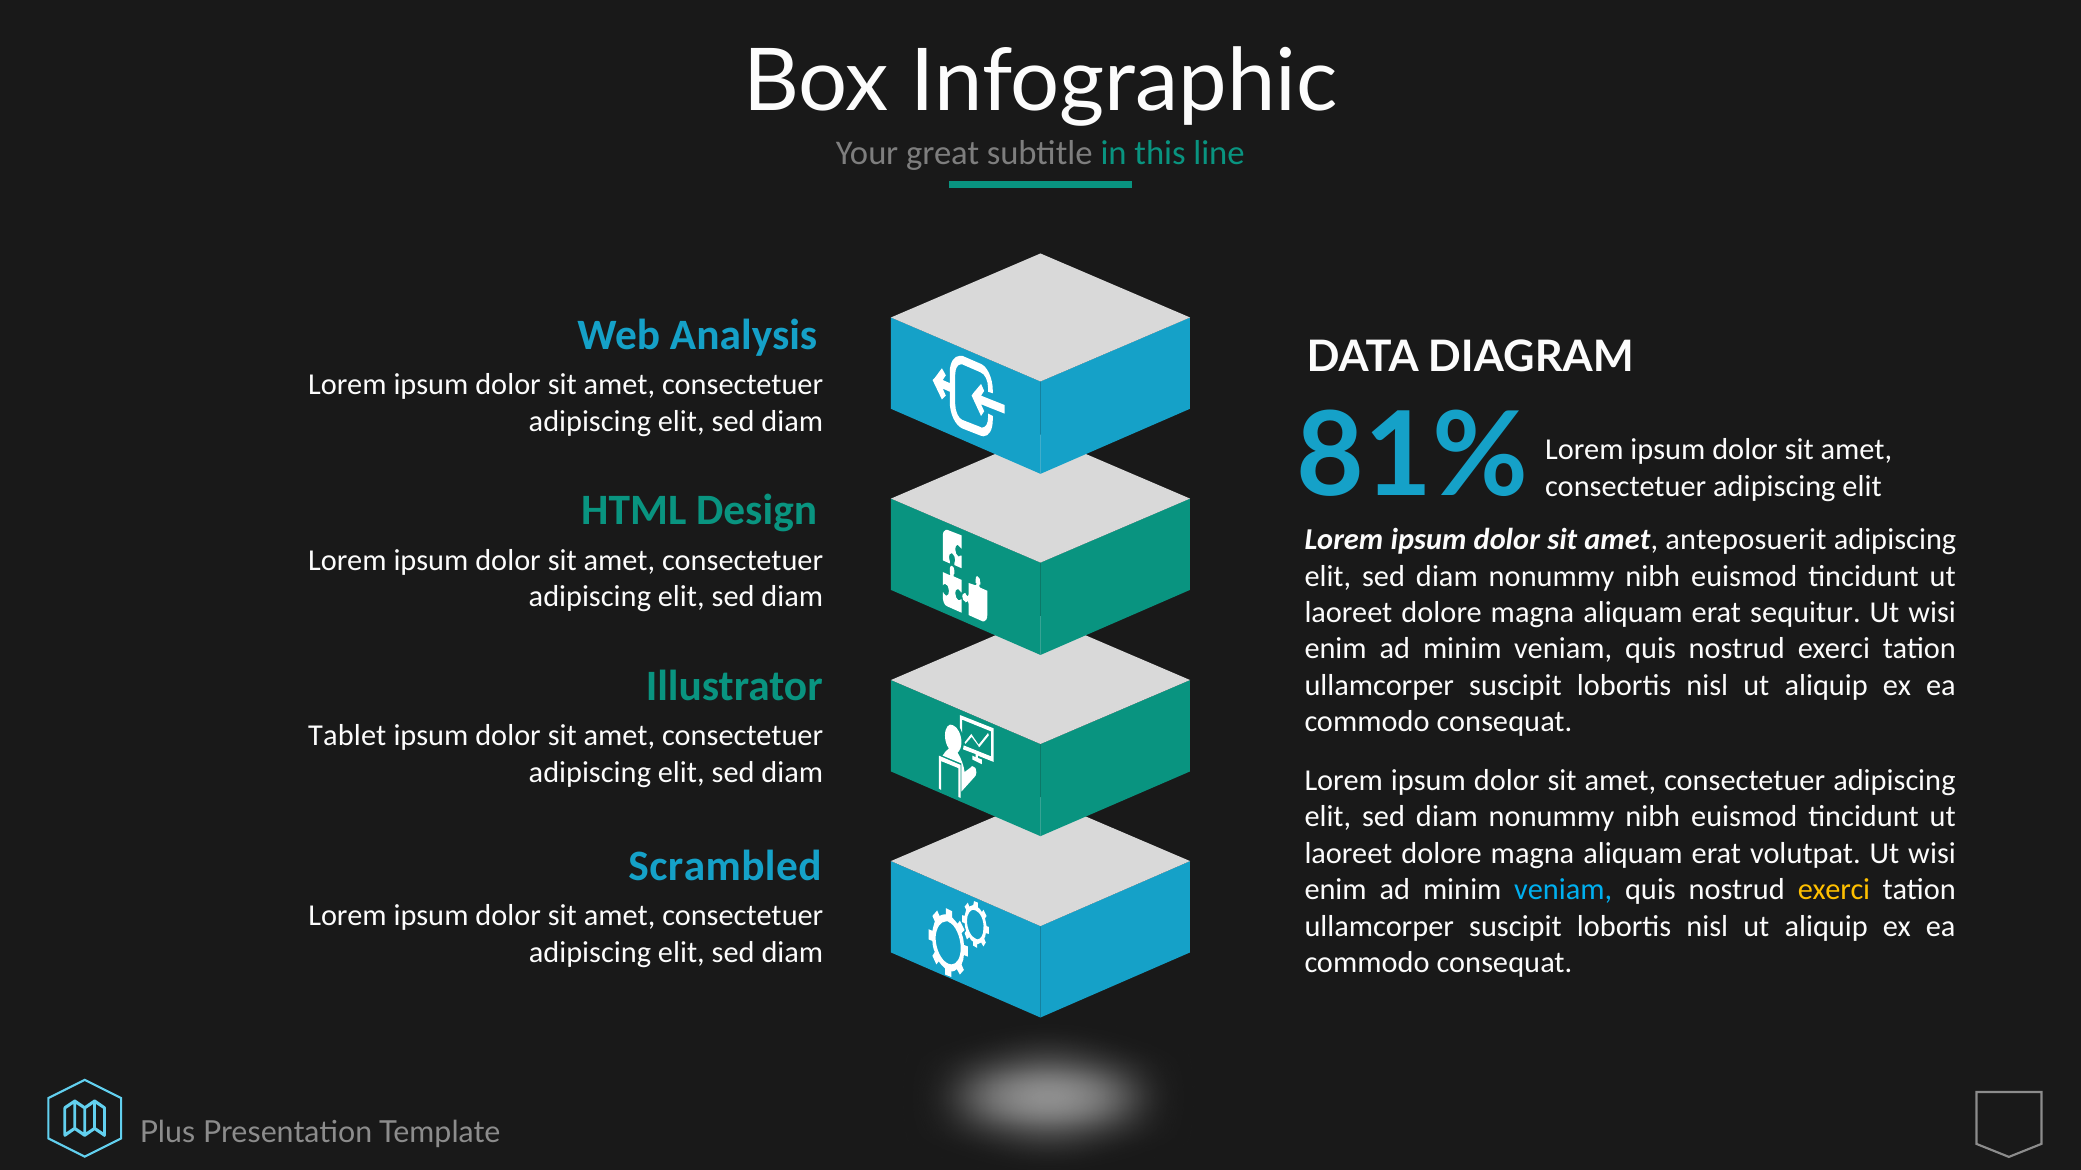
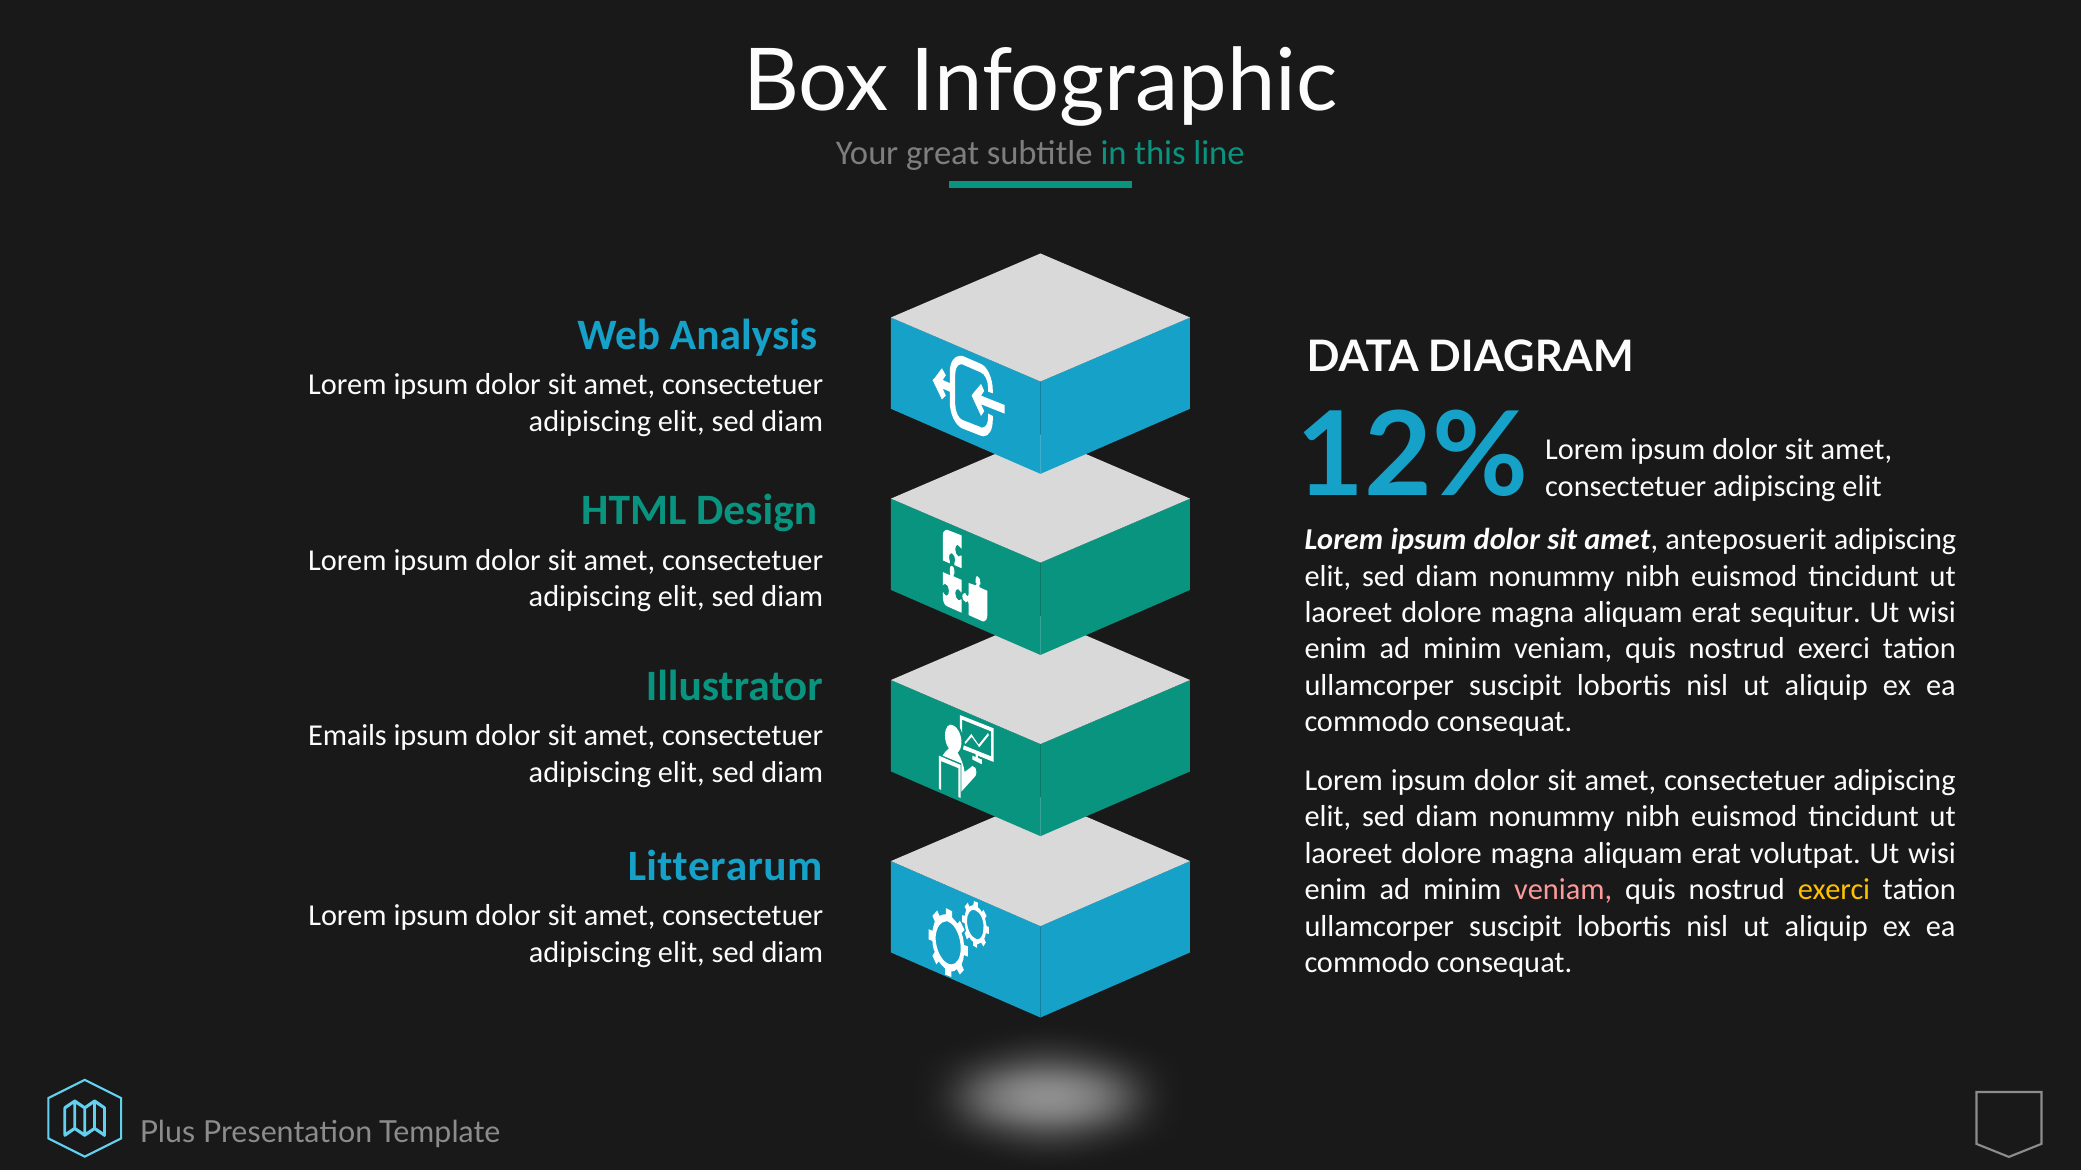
81%: 81% -> 12% (1413, 457)
Tablet: Tablet -> Emails (347, 736)
Scrambled: Scrambled -> Litterarum (725, 866)
veniam colour: light blue -> pink (1563, 890)
